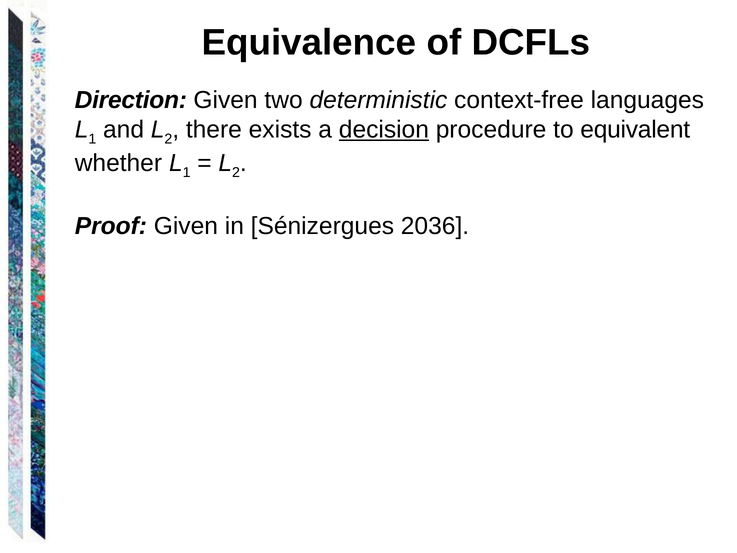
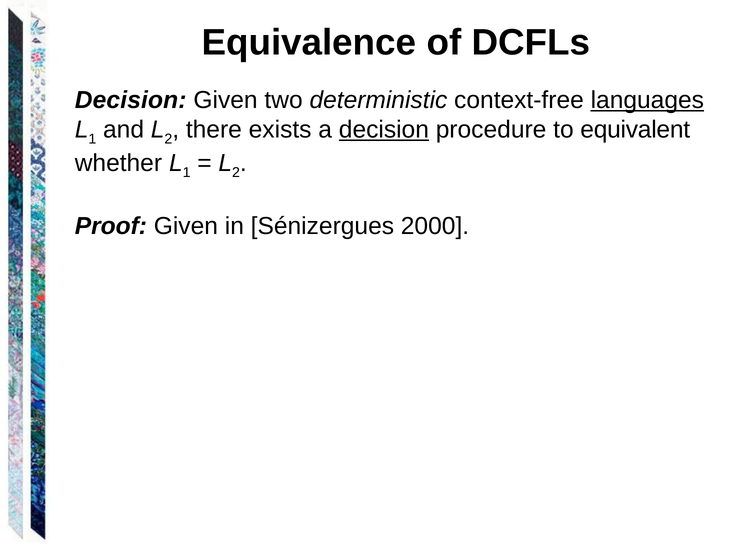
Direction: Direction -> Decision (131, 100)
languages underline: none -> present (647, 100)
2036: 2036 -> 2000 (435, 226)
